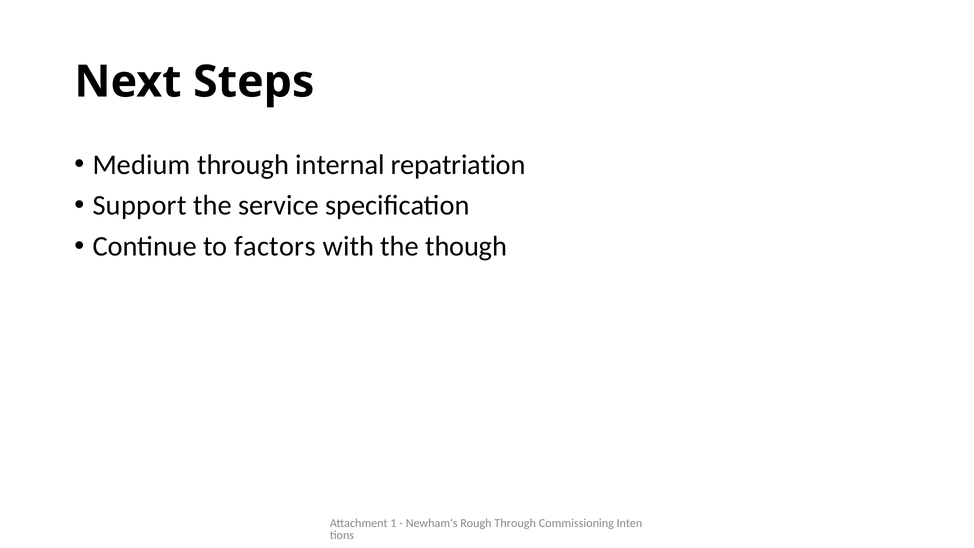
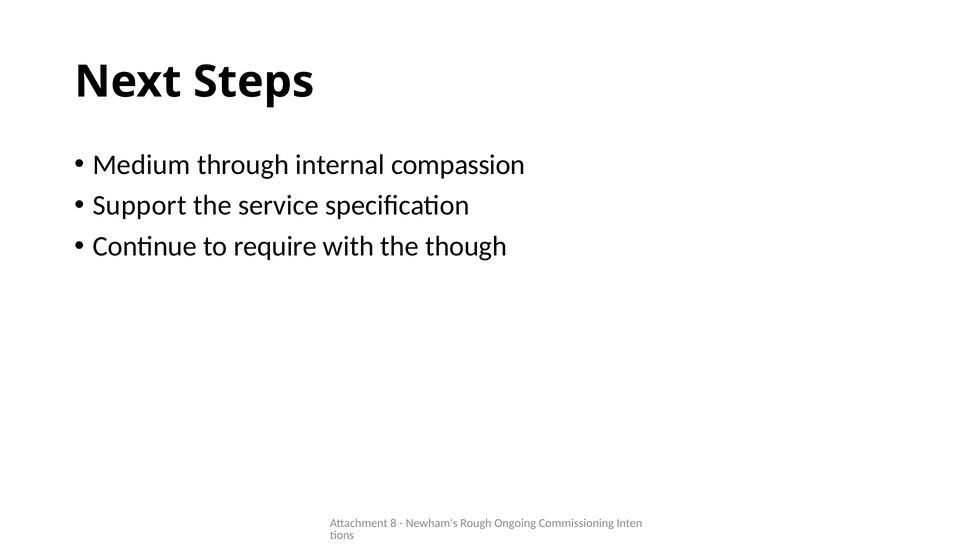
repatriation: repatriation -> compassion (458, 165)
factors: factors -> require (275, 246)
1: 1 -> 8 (393, 523)
Rough Through: Through -> Ongoing (515, 523)
